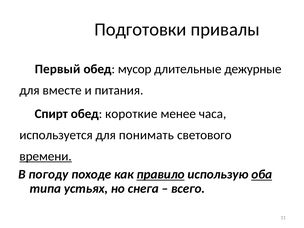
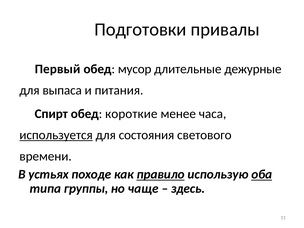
вместе: вместе -> выпаса (62, 90)
используется underline: none -> present (56, 135)
понимать: понимать -> состояния (146, 135)
времени underline: present -> none (46, 156)
погоду: погоду -> устьях (48, 174)
устьях: устьях -> группы (86, 189)
снега: снега -> чаще (143, 189)
всего: всего -> здесь (188, 189)
